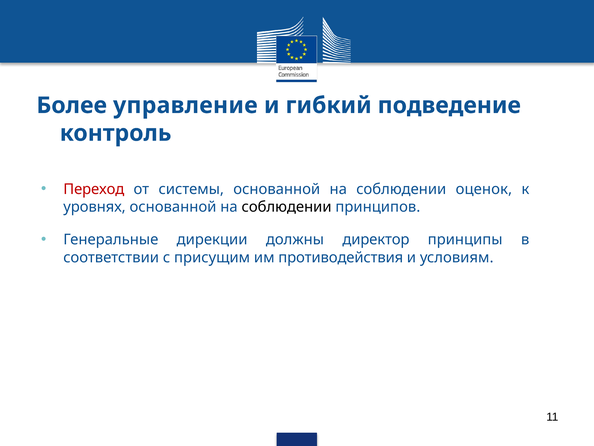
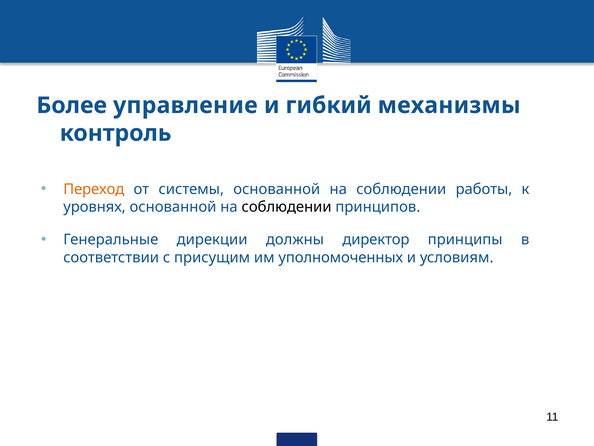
подведение: подведение -> механизмы (449, 105)
Переход colour: red -> orange (94, 189)
оценок: оценок -> работы (484, 189)
противодействия: противодействия -> уполномоченных (341, 257)
